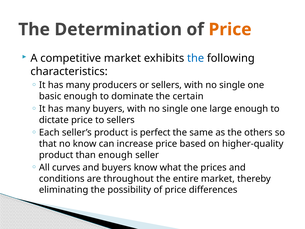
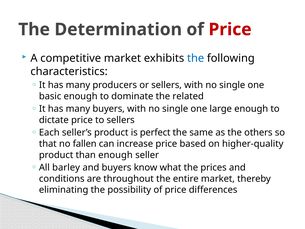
Price colour: orange -> red (230, 29)
certain: certain -> related (188, 96)
no know: know -> fallen (85, 144)
curves: curves -> barley (66, 167)
